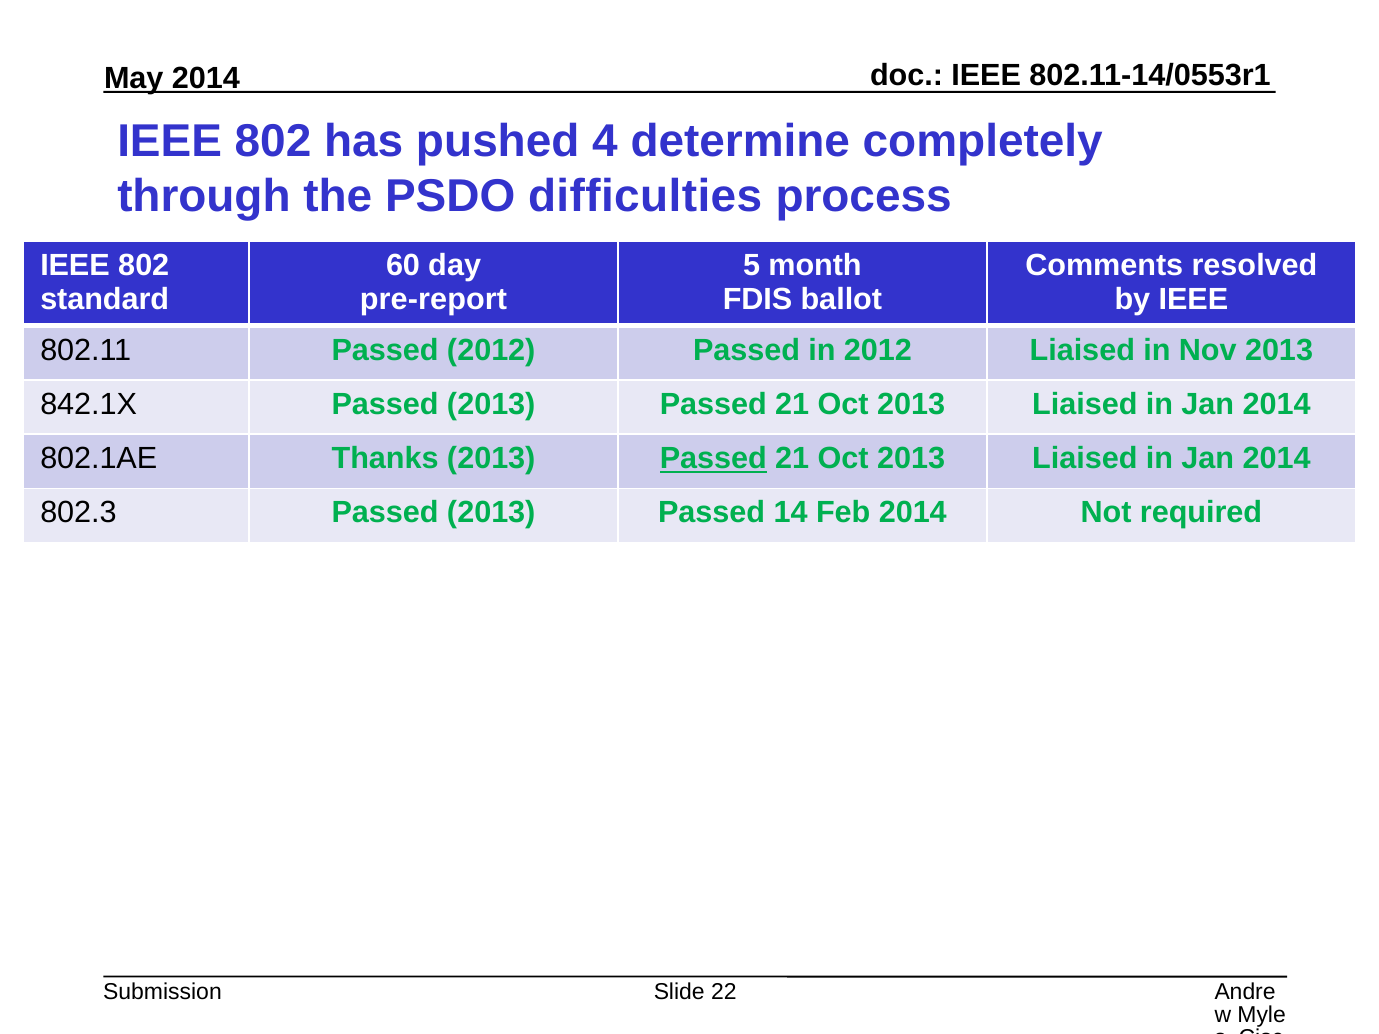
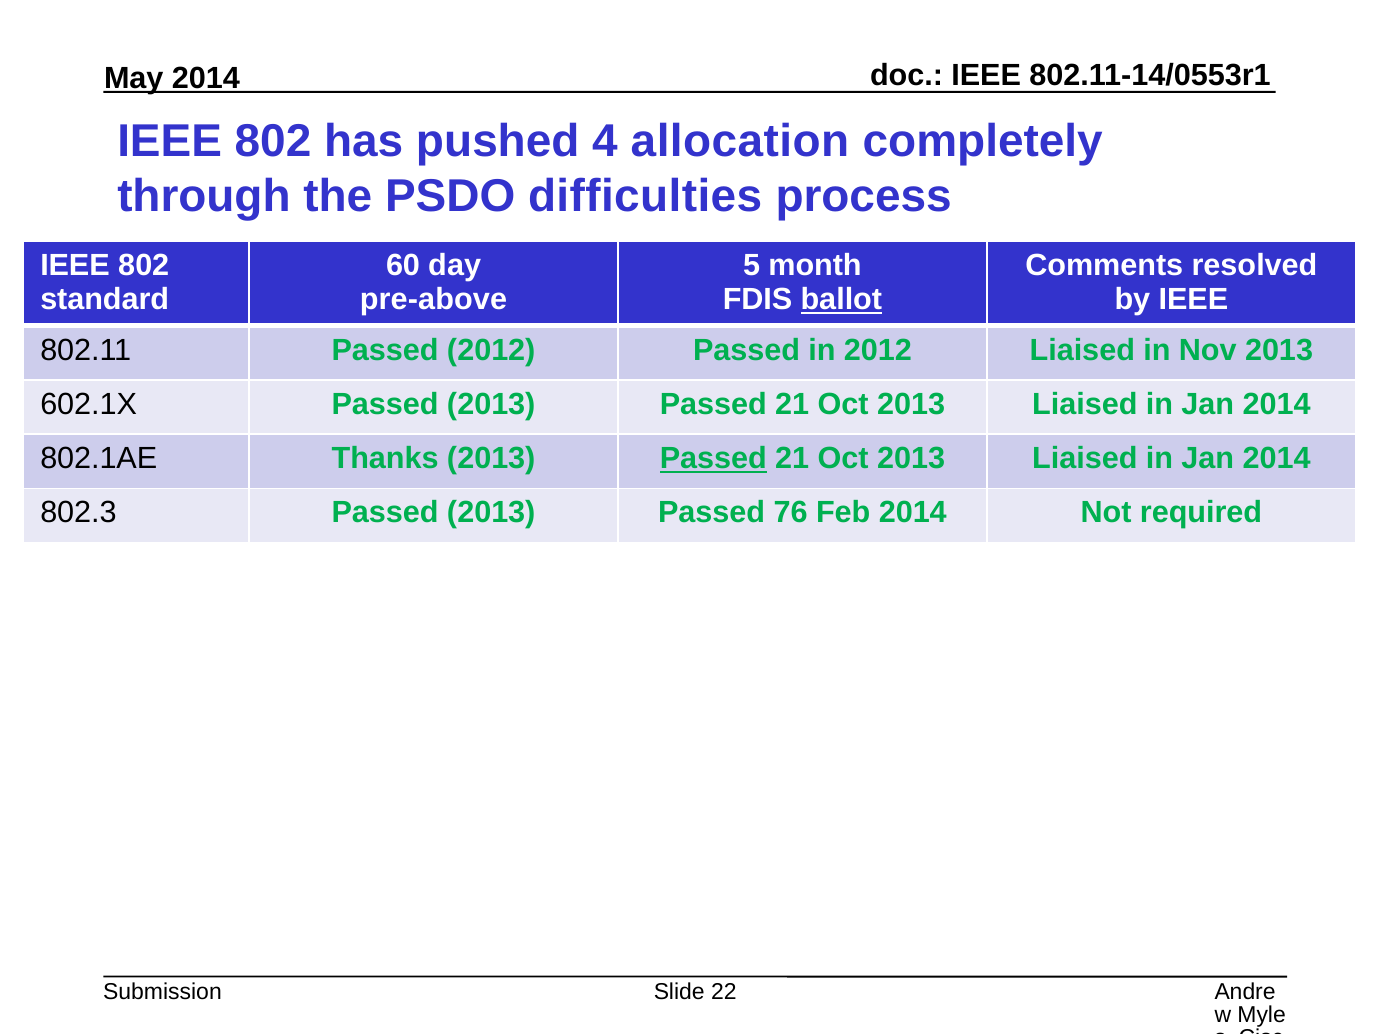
determine: determine -> allocation (740, 141)
pre-report: pre-report -> pre-above (433, 300)
ballot underline: none -> present (841, 300)
842.1X: 842.1X -> 602.1X (89, 405)
14: 14 -> 76 (791, 513)
